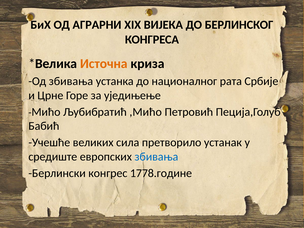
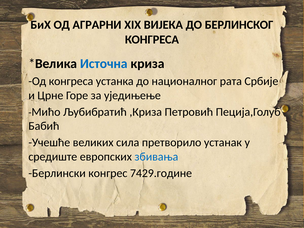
Источна colour: orange -> blue (104, 64)
Од збивања: збивања -> конгреса (71, 81)
,Мићо: ,Мићо -> ,Криза (146, 112)
1778.године: 1778.године -> 7429.године (161, 173)
